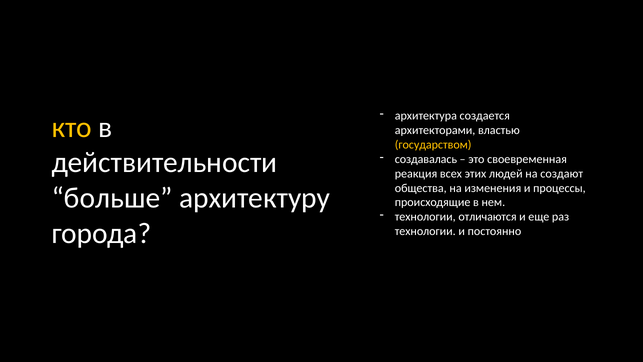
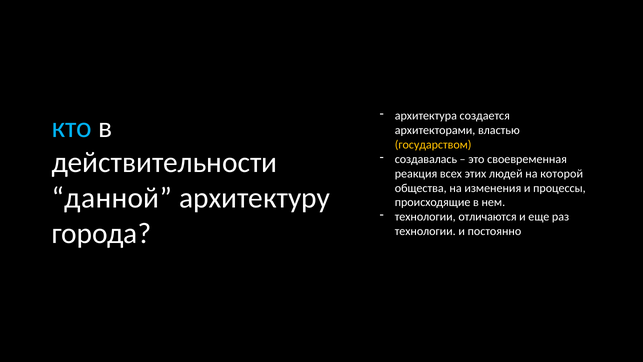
кто colour: yellow -> light blue (72, 127)
создают: создают -> которой (562, 173)
больше: больше -> данной (112, 198)
